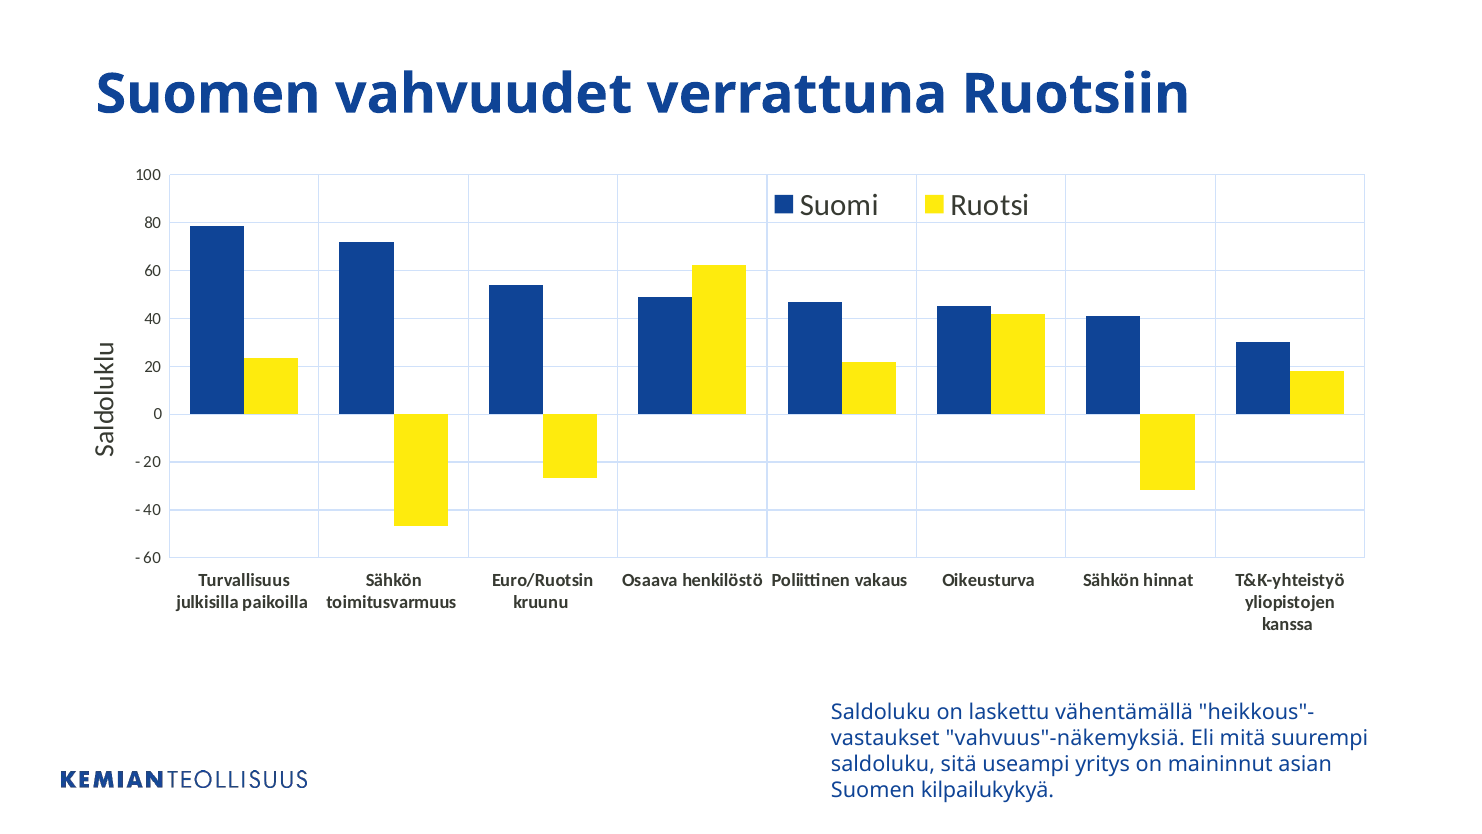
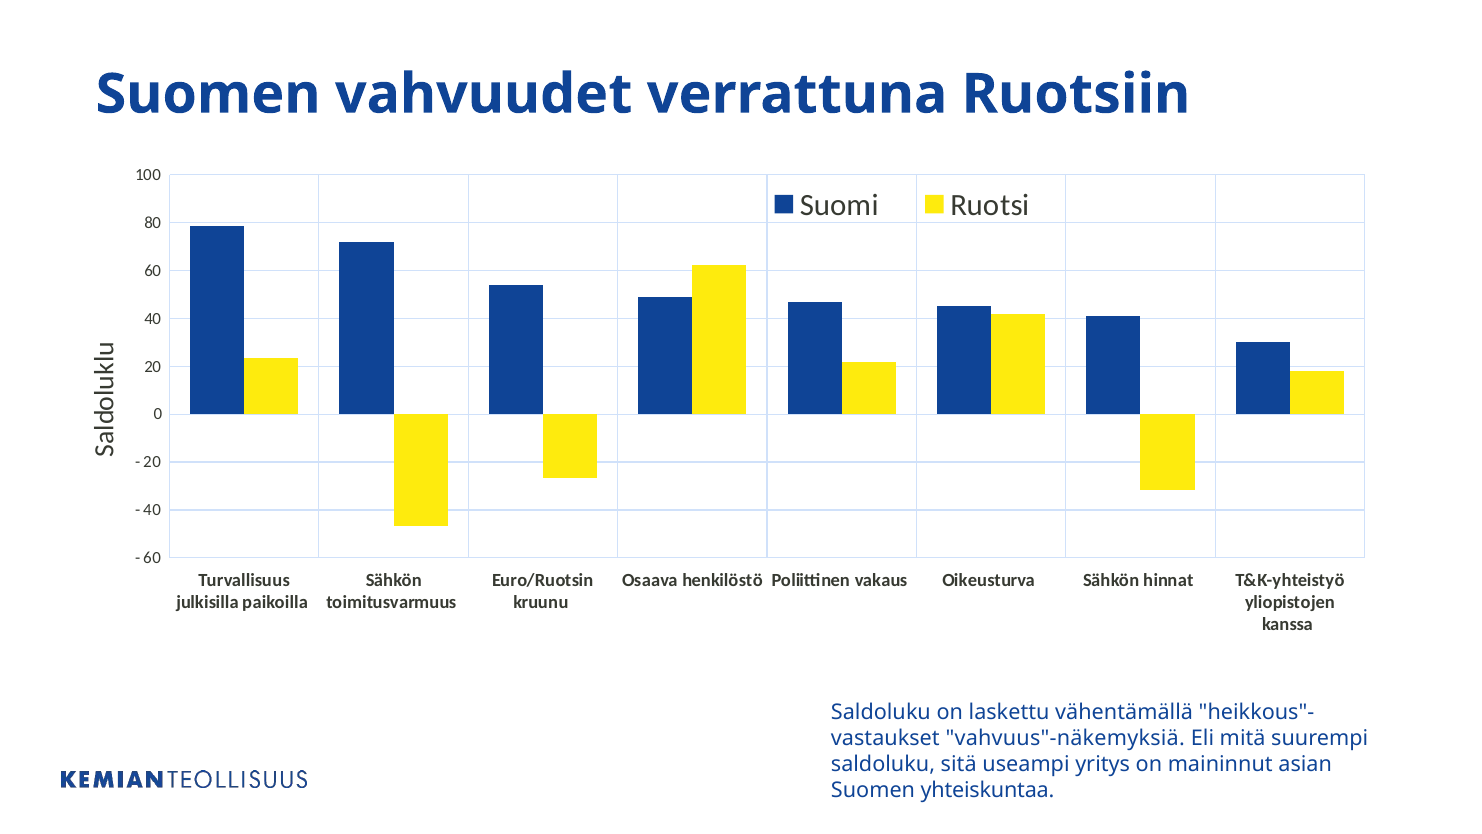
kilpailukykyä: kilpailukykyä -> yhteiskuntaa (987, 790)
